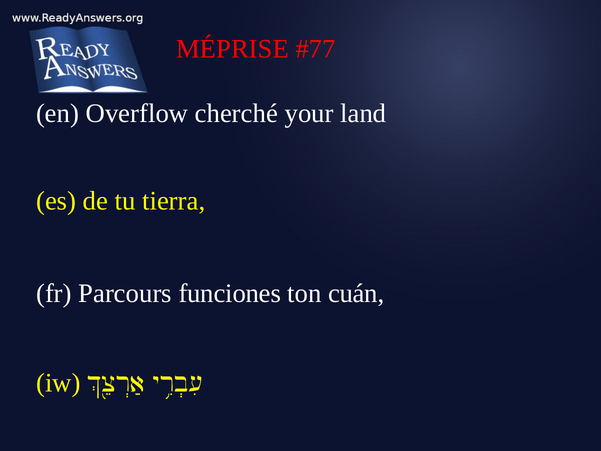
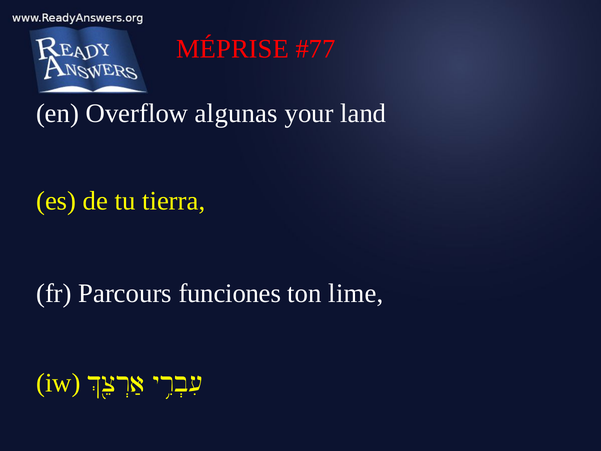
cherché: cherché -> algunas (236, 113)
cuán: cuán -> lime (356, 293)
